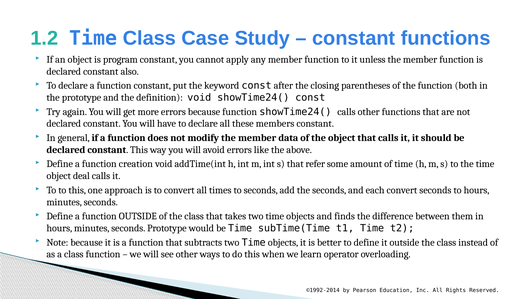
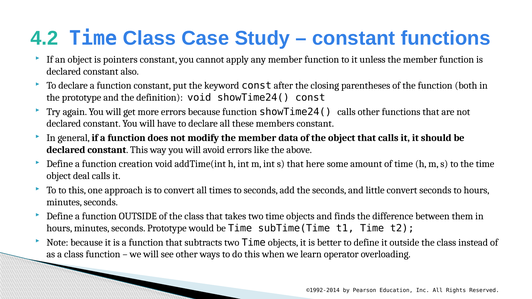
1.2: 1.2 -> 4.2 (44, 38)
program: program -> pointers (120, 59)
refer: refer -> here (315, 164)
each: each -> little (375, 190)
